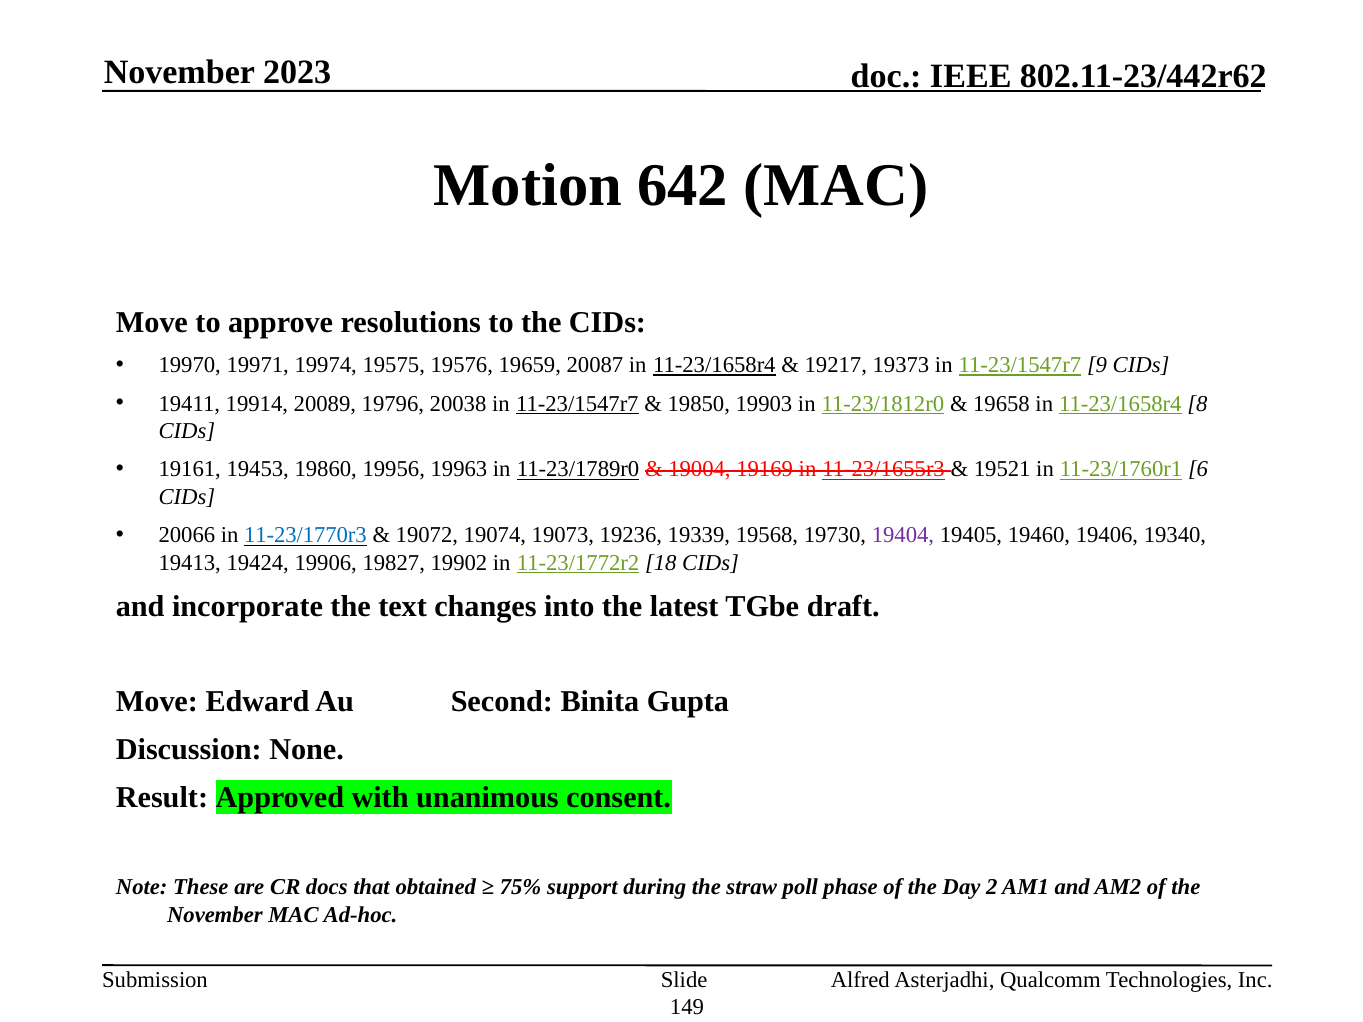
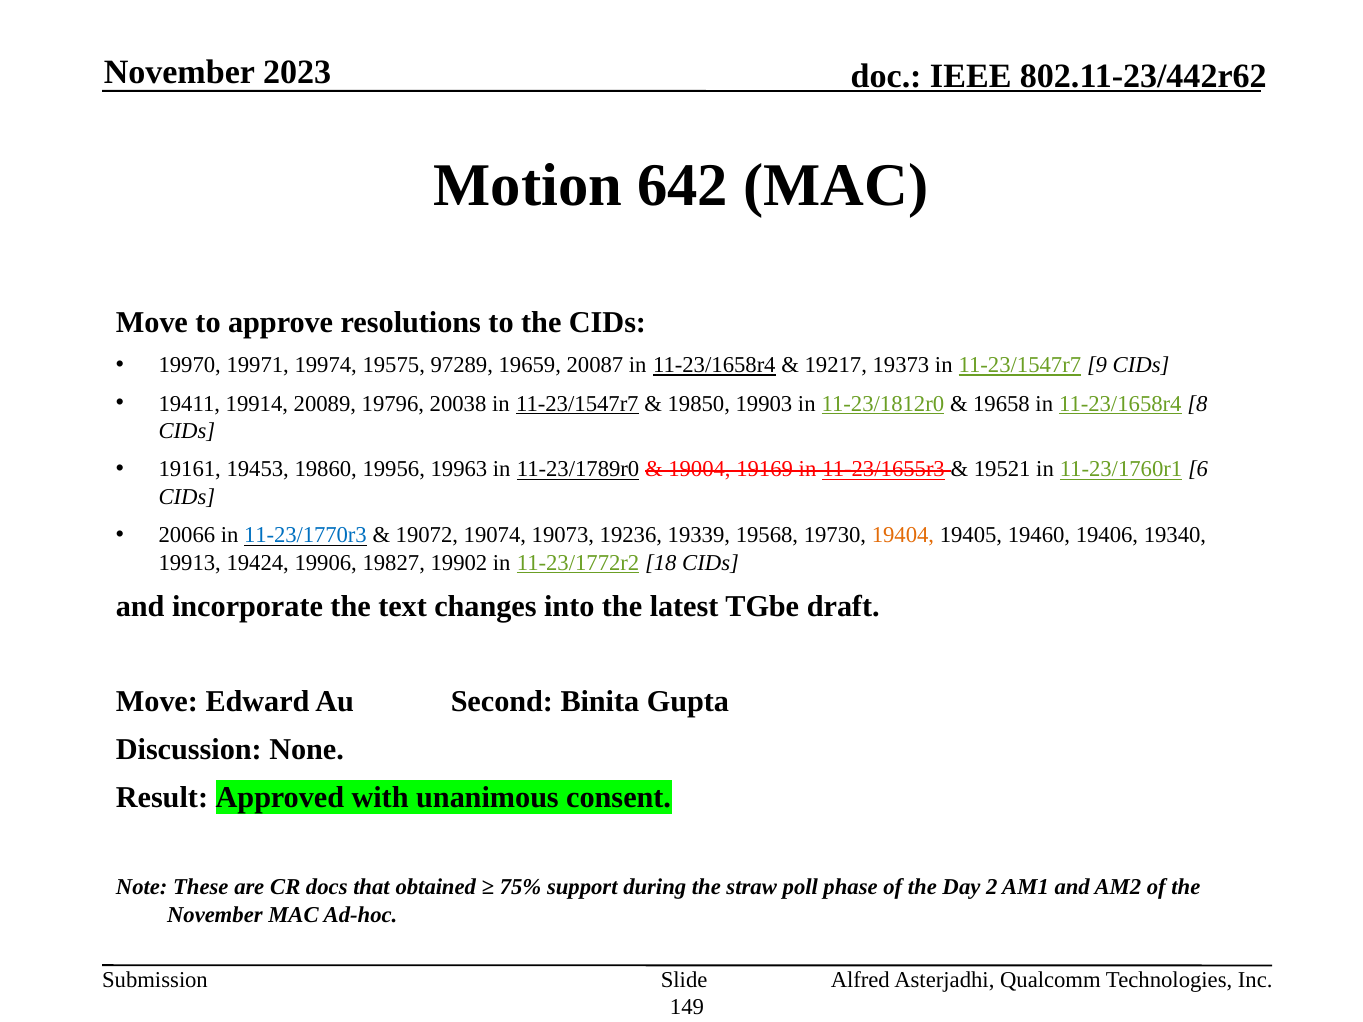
19576: 19576 -> 97289 (462, 365)
19404 colour: purple -> orange (903, 536)
19413: 19413 -> 19913 (190, 563)
